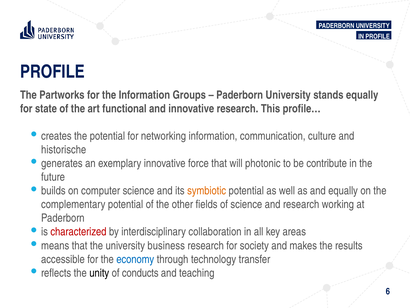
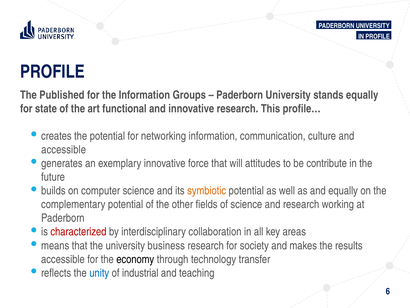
Partworks: Partworks -> Published (62, 95)
historische: historische -> accessible (64, 149)
photonic: photonic -> attitudes (263, 163)
economy colour: blue -> black (135, 259)
unity colour: black -> blue (99, 273)
conducts: conducts -> industrial (140, 273)
